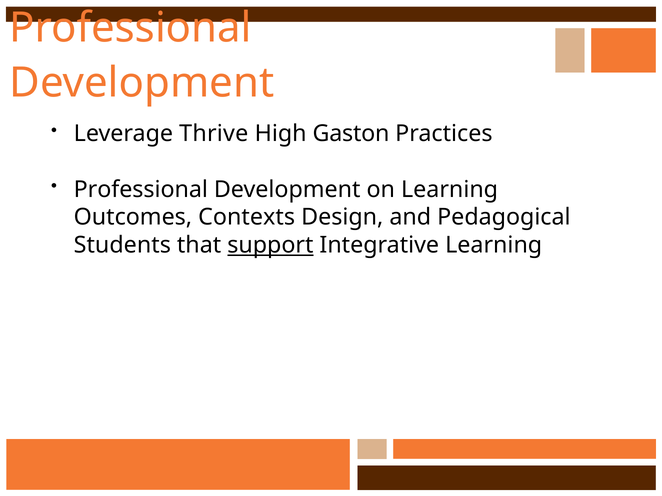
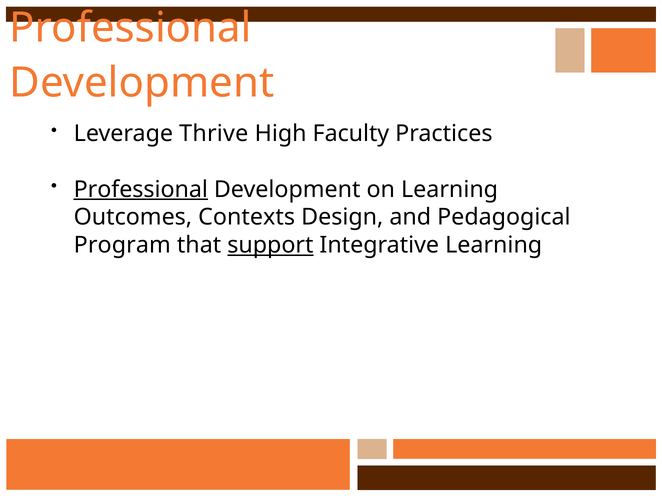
Gaston: Gaston -> Faculty (351, 134)
Professional underline: none -> present (141, 190)
Students: Students -> Program (122, 245)
